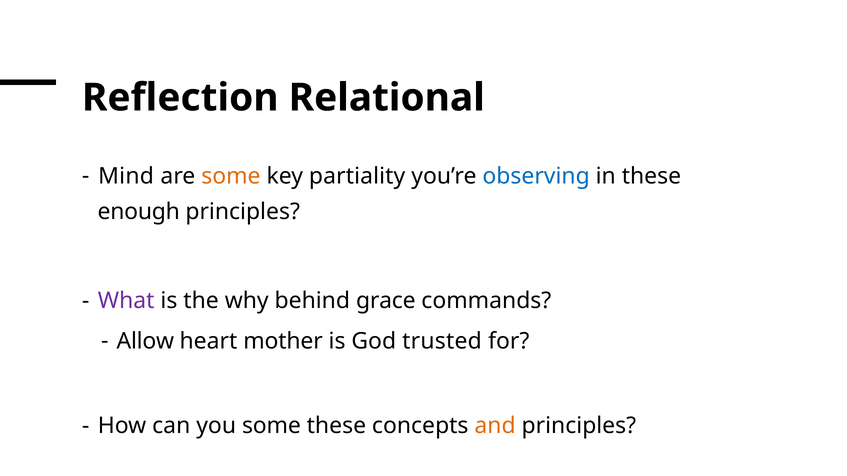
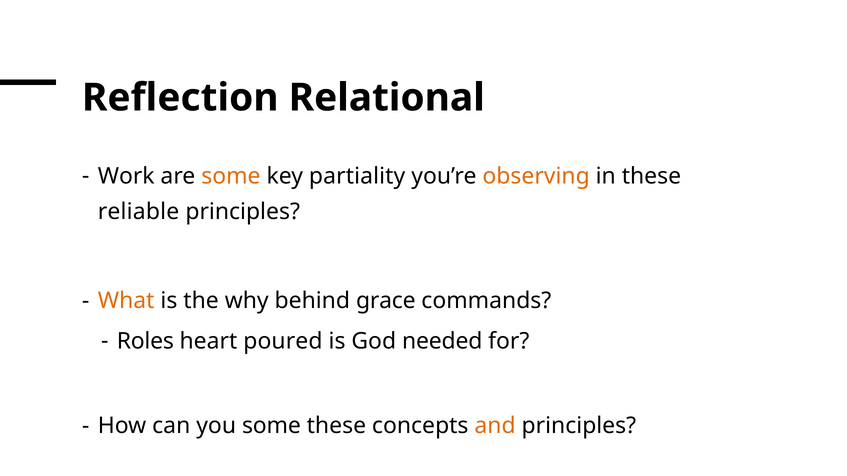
Mind: Mind -> Work (126, 176)
observing colour: blue -> orange (536, 176)
enough: enough -> reliable (139, 212)
What colour: purple -> orange (126, 301)
Allow: Allow -> Roles (145, 341)
mother: mother -> poured (283, 341)
trusted: trusted -> needed (442, 341)
